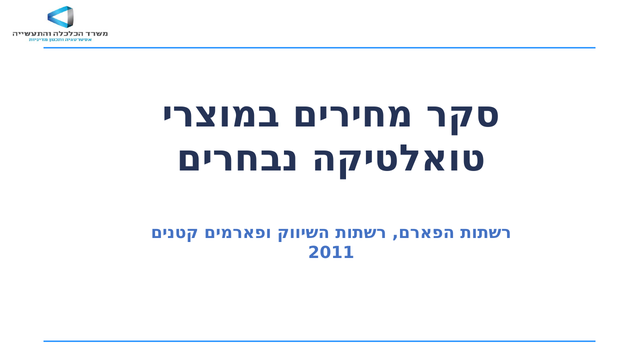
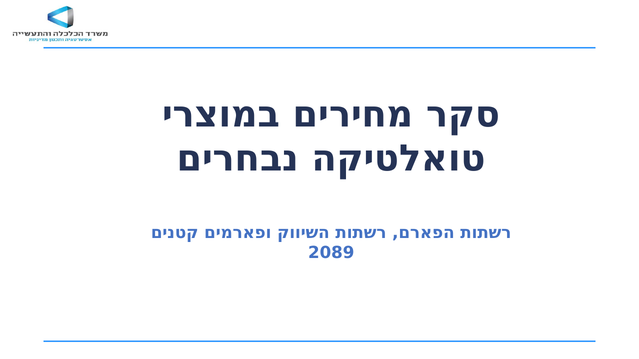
2011: 2011 -> 2089 (331, 253)
